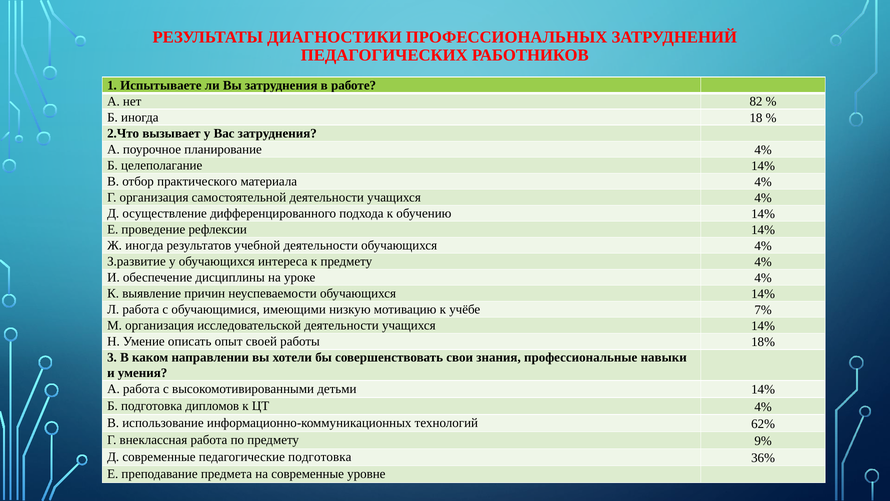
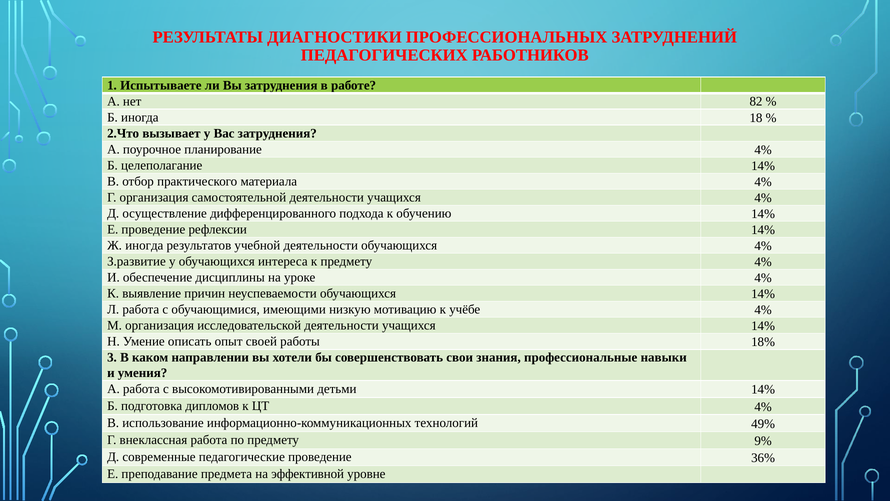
учёбе 7%: 7% -> 4% (763, 310)
62%: 62% -> 49% (763, 423)
педагогические подготовка: подготовка -> проведение (320, 457)
на современные: современные -> эффективной (308, 474)
